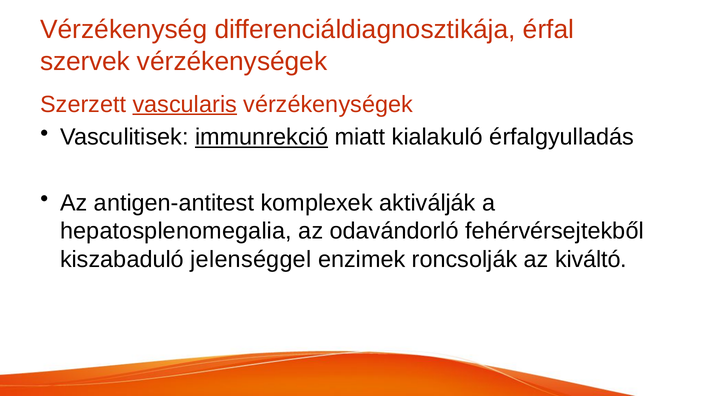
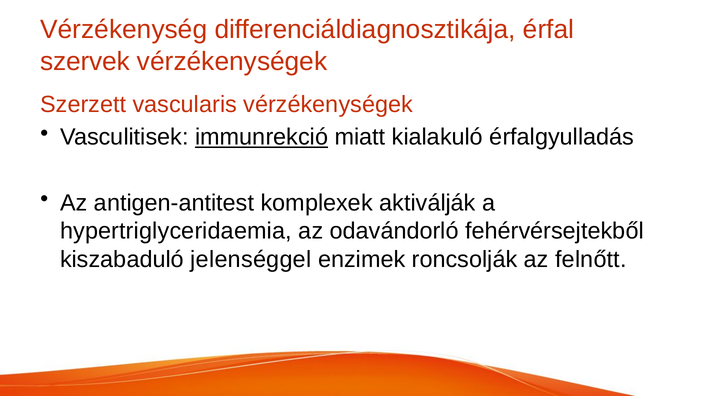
vascularis underline: present -> none (185, 104)
hepatosplenomegalia: hepatosplenomegalia -> hypertriglyceridaemia (176, 231)
kiváltó: kiváltó -> felnőtt (591, 259)
